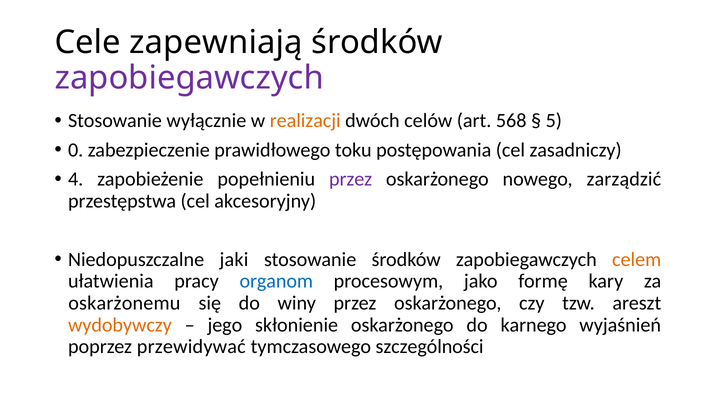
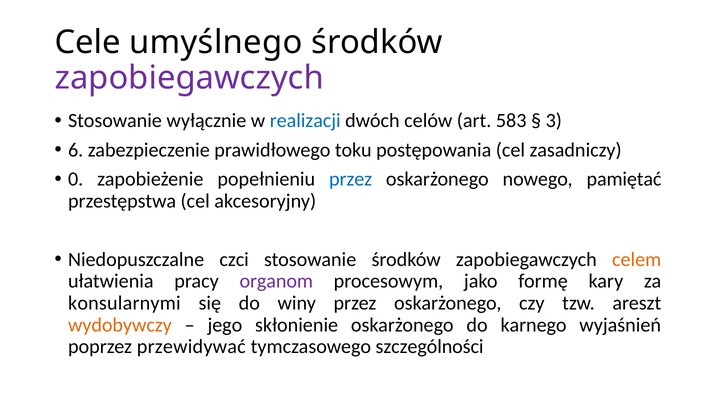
zapewniają: zapewniają -> umyślnego (216, 42)
realizacji colour: orange -> blue (305, 121)
568: 568 -> 583 (511, 121)
5: 5 -> 3 (554, 121)
0: 0 -> 6 (76, 150)
4: 4 -> 0 (76, 179)
przez colour: purple -> blue (351, 179)
zarządzić: zarządzić -> pamiętać (624, 179)
jaki: jaki -> czci (234, 259)
organom colour: blue -> purple (276, 281)
oskarżonemu: oskarżonemu -> konsularnymi (124, 303)
